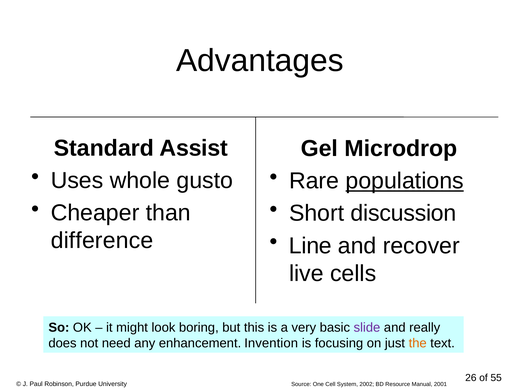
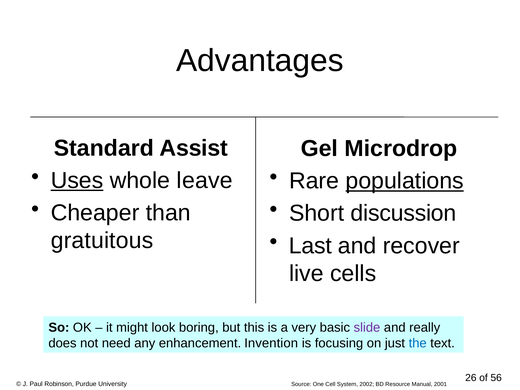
Uses underline: none -> present (77, 180)
gusto: gusto -> leave (205, 180)
difference: difference -> gratuitous (102, 241)
Line: Line -> Last (310, 246)
the colour: orange -> blue (418, 343)
55: 55 -> 56 (496, 378)
